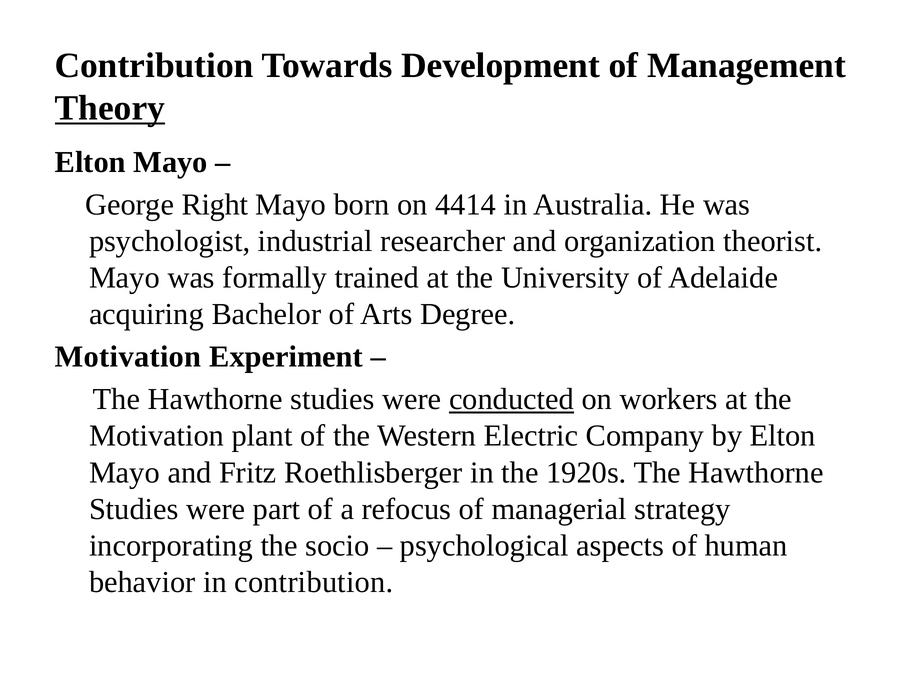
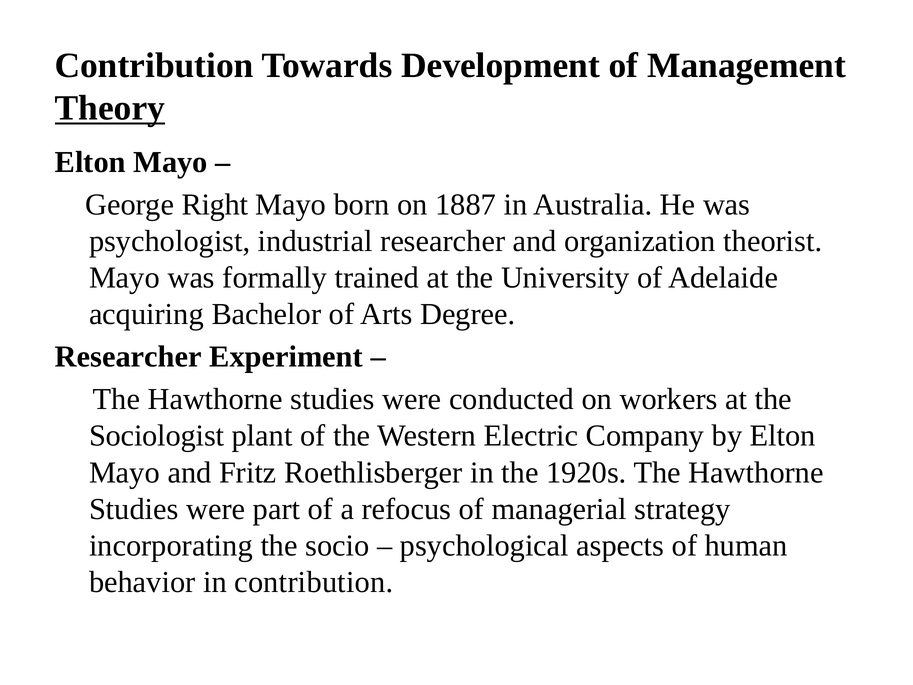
4414: 4414 -> 1887 (466, 205)
Motivation: Motivation -> Researcher (128, 357)
conducted underline: present -> none (512, 399)
Motivation: Motivation -> Sociologist (157, 436)
